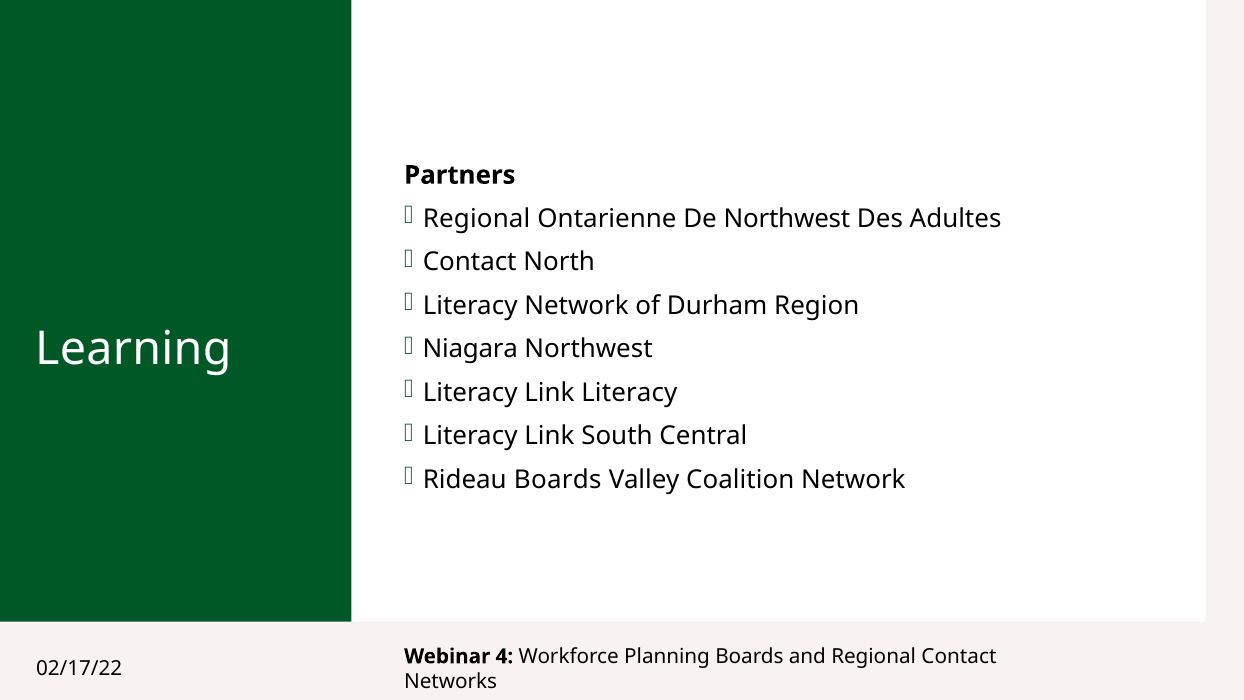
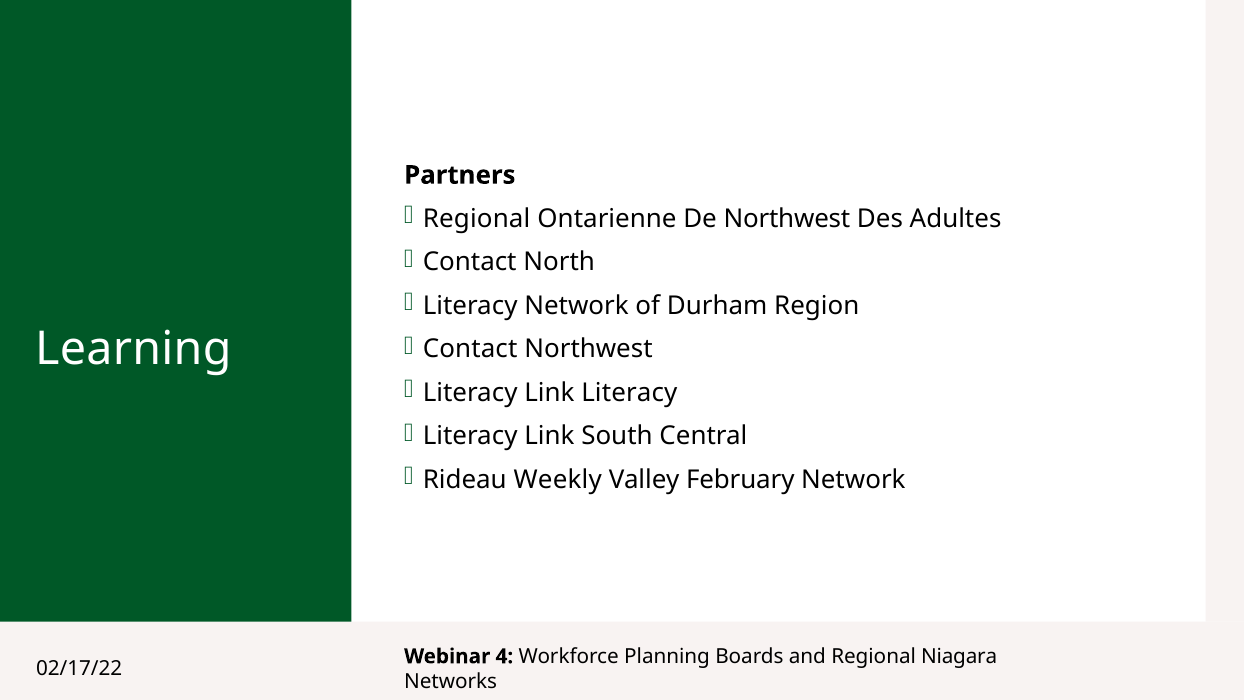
Niagara: Niagara -> Contact (470, 349)
Rideau Boards: Boards -> Weekly (558, 480)
Coalition: Coalition -> February (740, 480)
Contact: Contact -> Niagara (959, 656)
